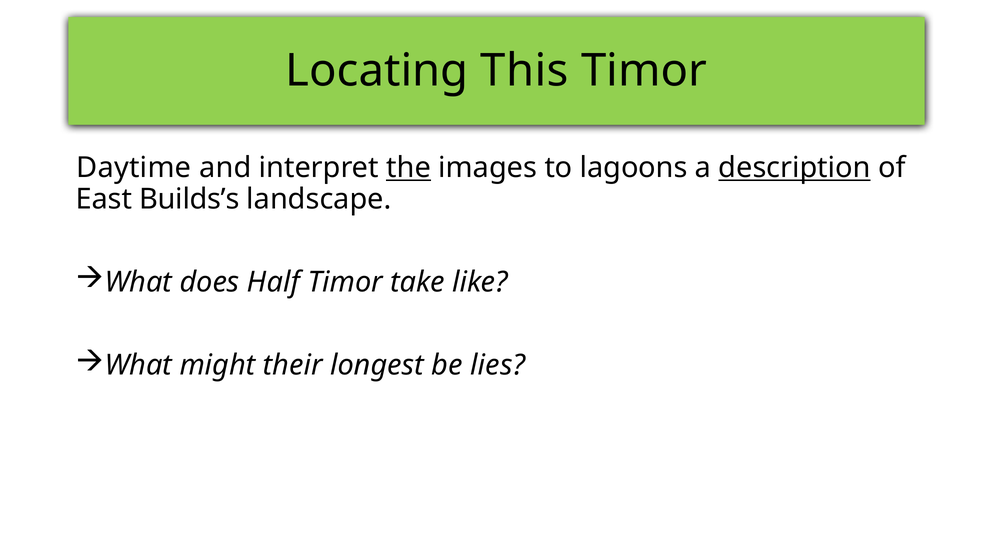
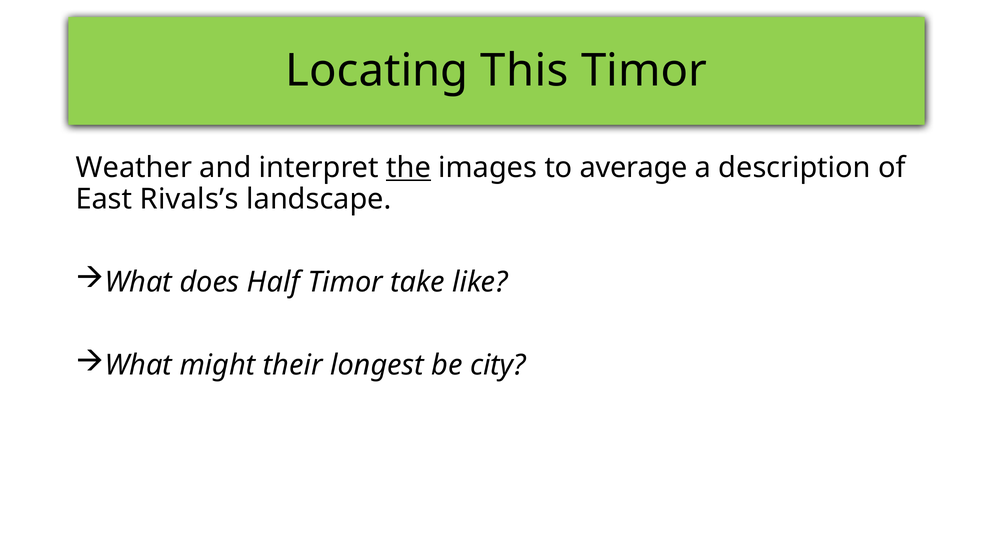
Daytime: Daytime -> Weather (134, 168)
lagoons: lagoons -> average (634, 168)
description underline: present -> none (795, 168)
Builds’s: Builds’s -> Rivals’s (189, 199)
lies: lies -> city (498, 366)
